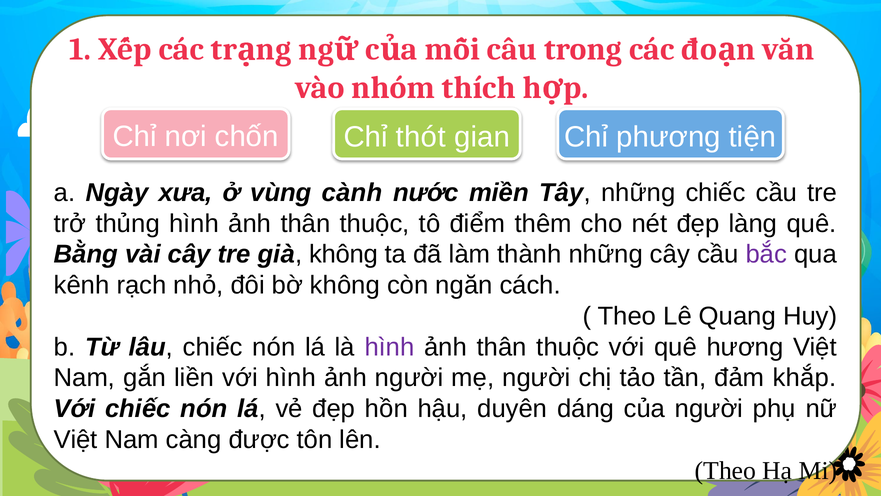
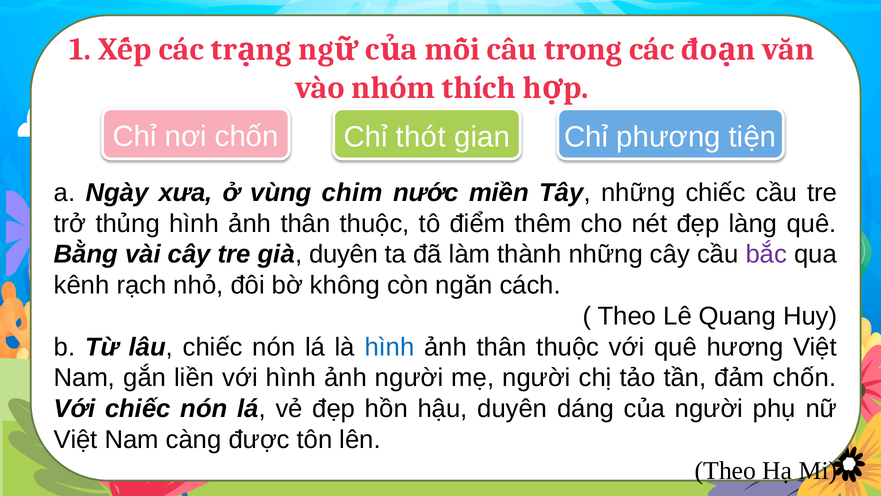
cành: cành -> chim (352, 192)
già không: không -> duyên (344, 254)
hình colour: purple -> blue (389, 347)
đảm khắp: khắp -> chốn (804, 378)
